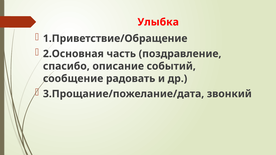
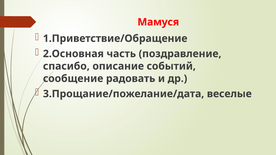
Улыбка: Улыбка -> Мамуся (158, 22)
звонкий: звонкий -> веселые (229, 94)
